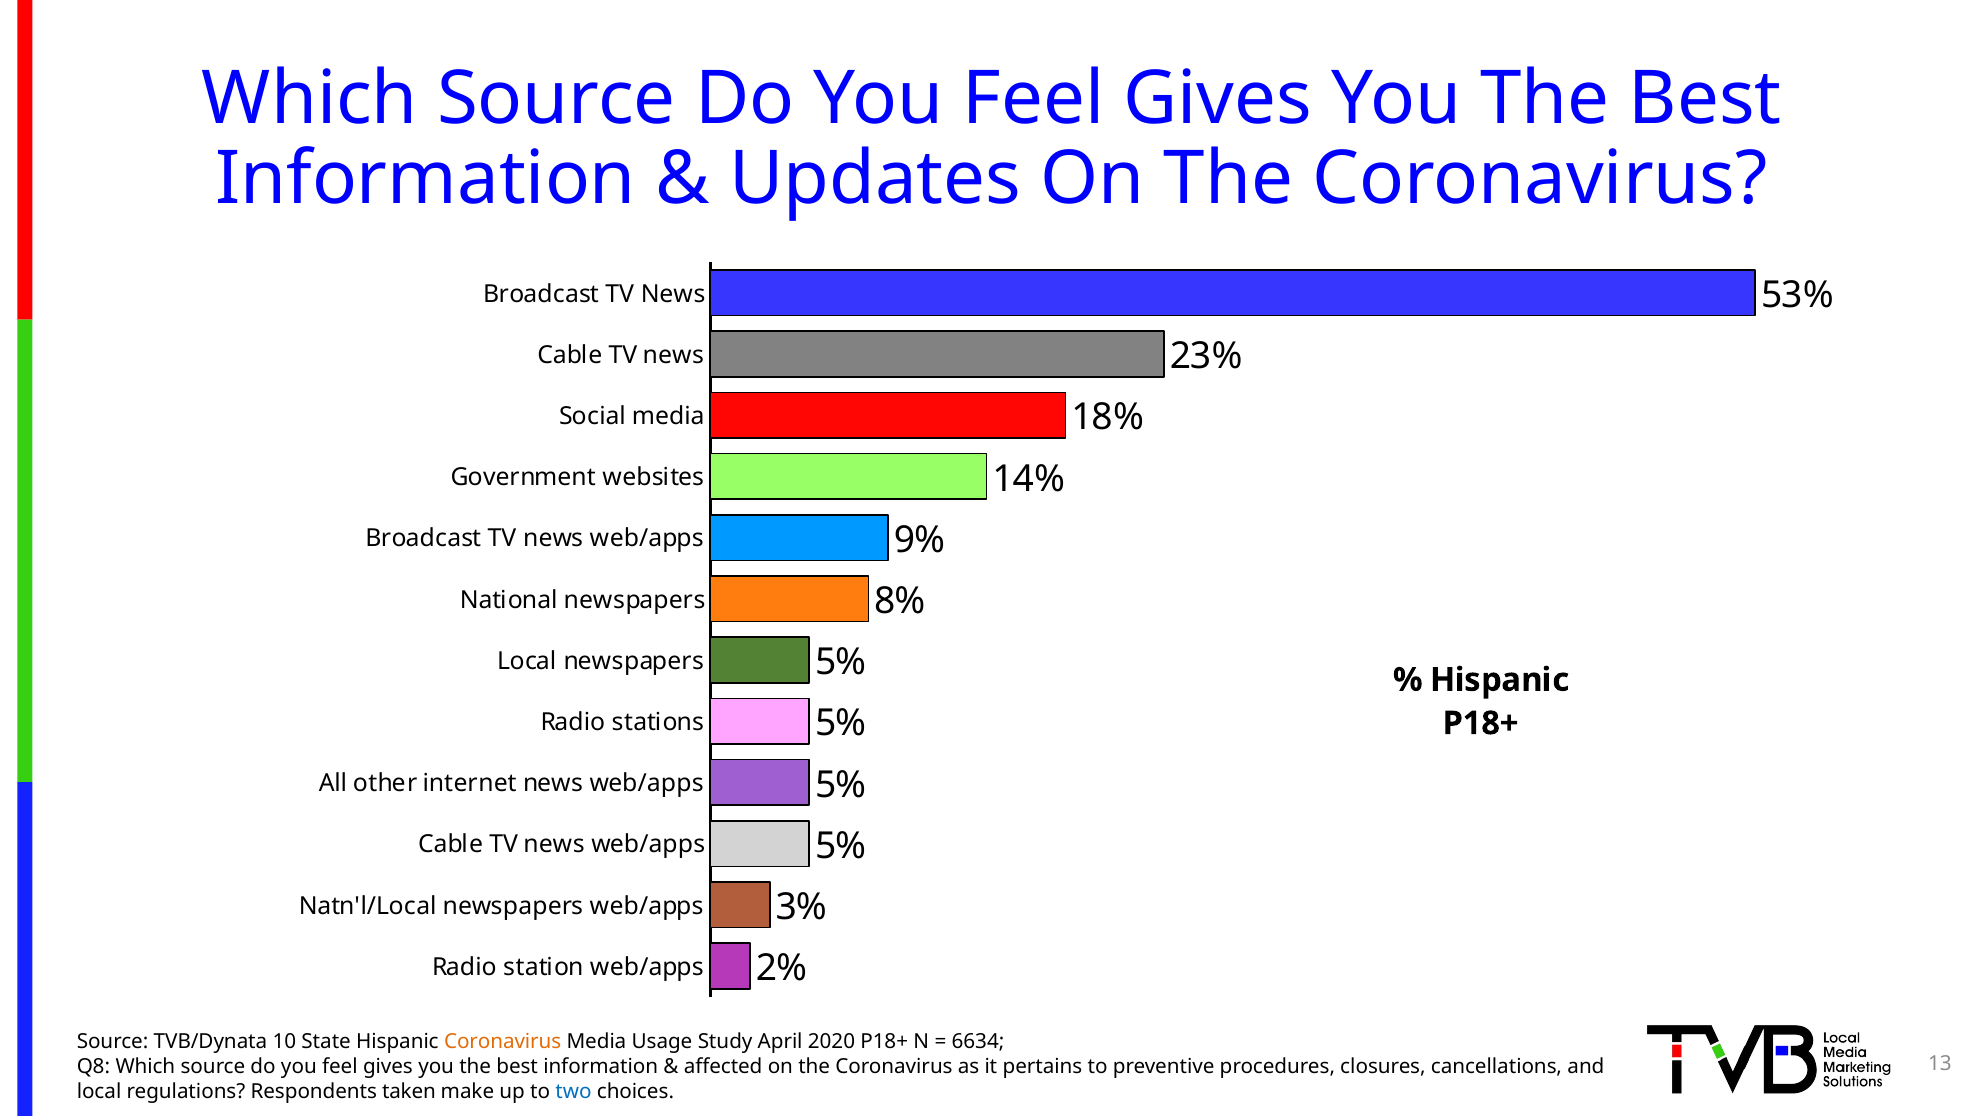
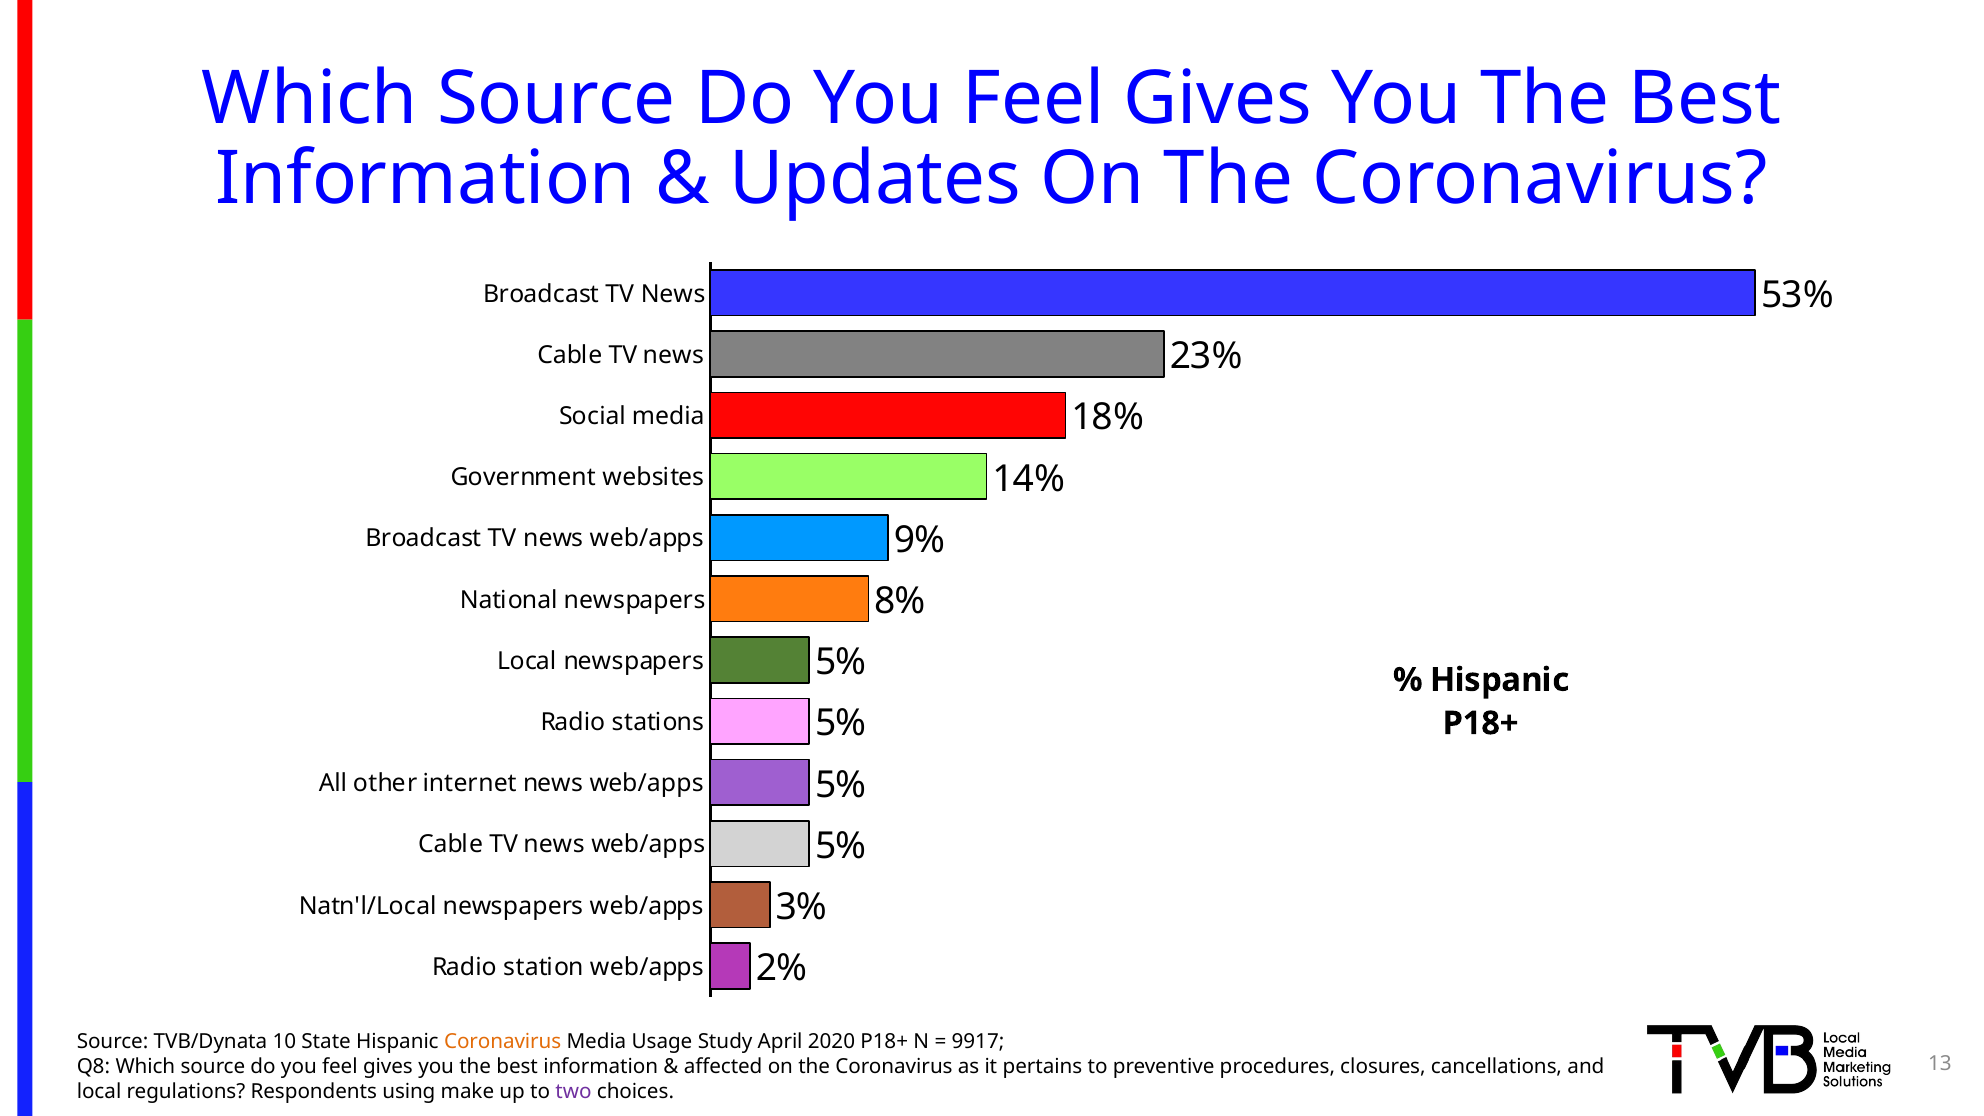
6634: 6634 -> 9917 (978, 1042)
taken: taken -> using (409, 1091)
two colour: blue -> purple (573, 1091)
